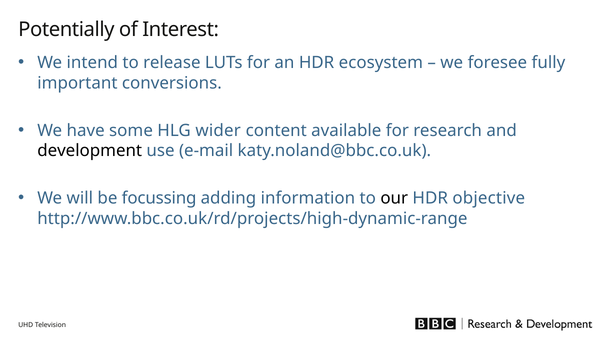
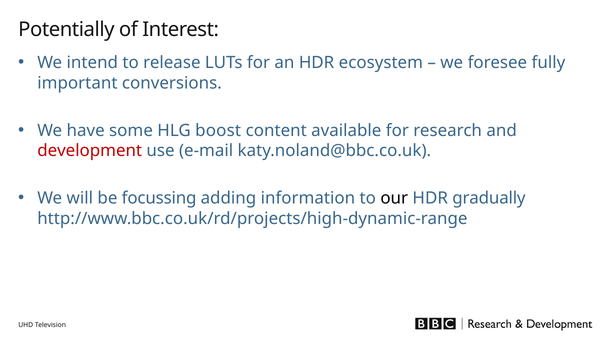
wider: wider -> boost (218, 130)
development colour: black -> red (90, 151)
objective: objective -> gradually (489, 198)
